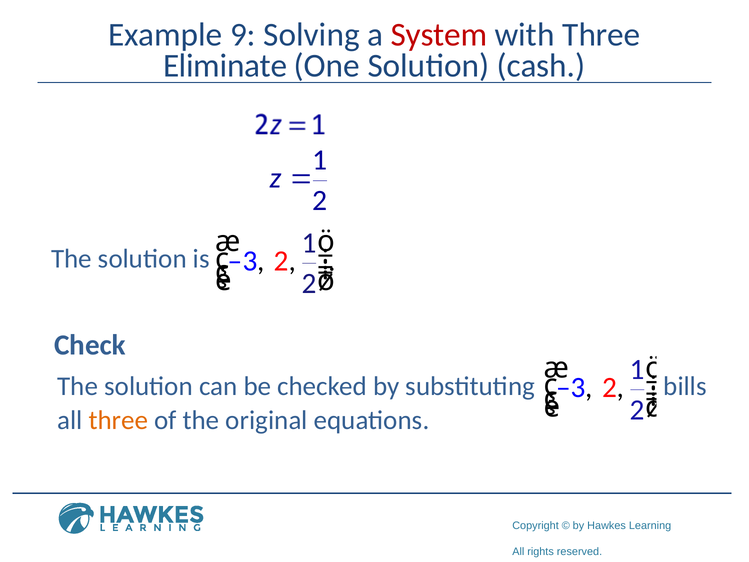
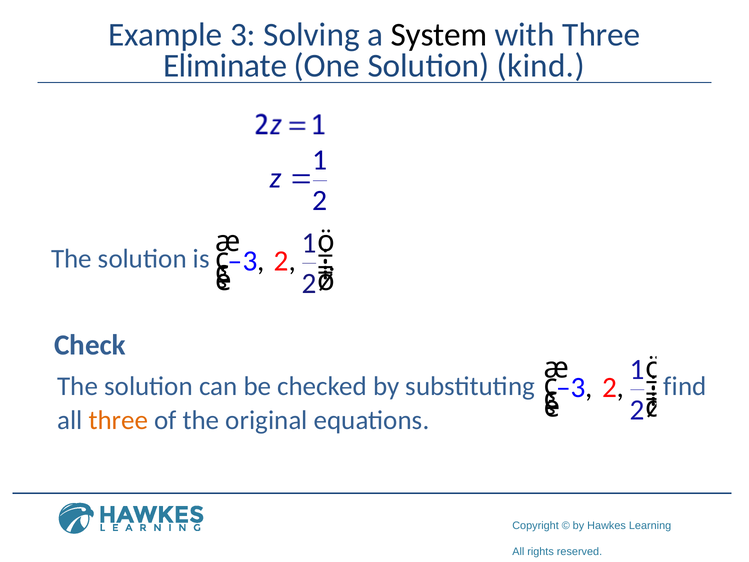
9: 9 -> 3 (243, 35)
System colour: red -> black (439, 35)
cash: cash -> kind (541, 66)
bills: bills -> find (685, 386)
